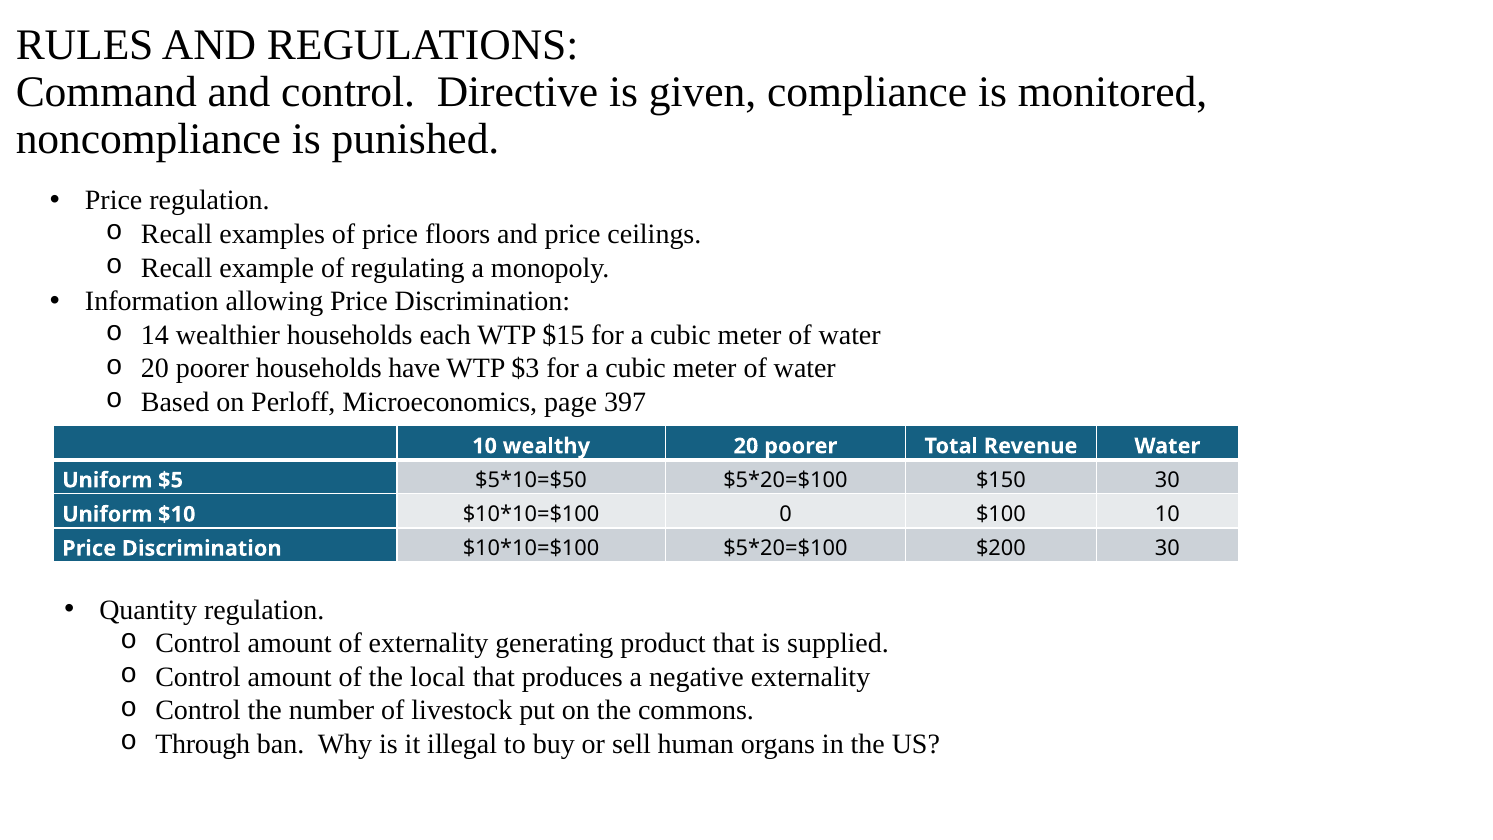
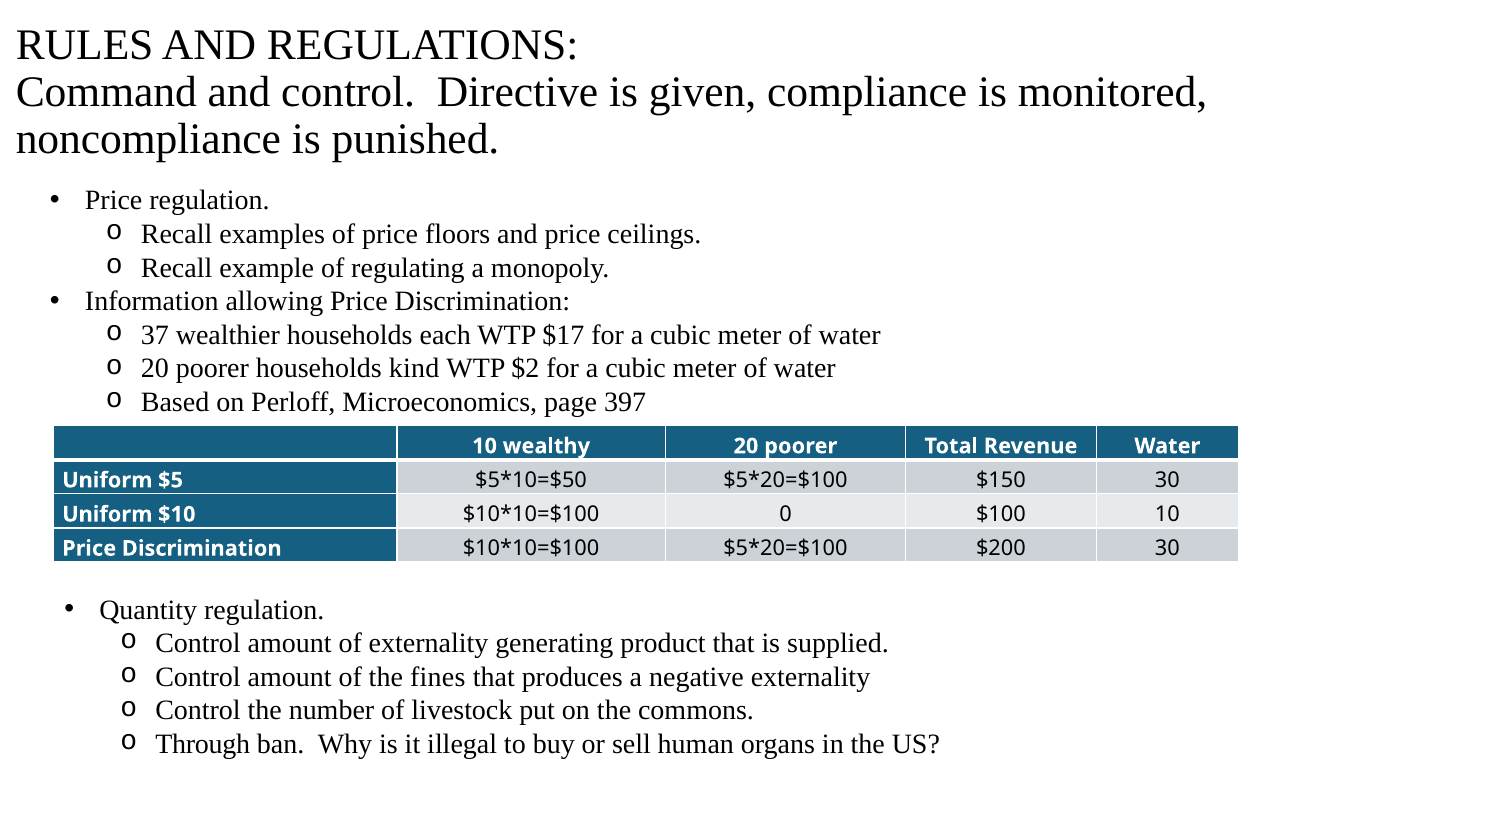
14: 14 -> 37 (155, 335)
$15: $15 -> $17 (563, 335)
have: have -> kind (414, 369)
$3: $3 -> $2 (525, 369)
local: local -> fines (438, 677)
